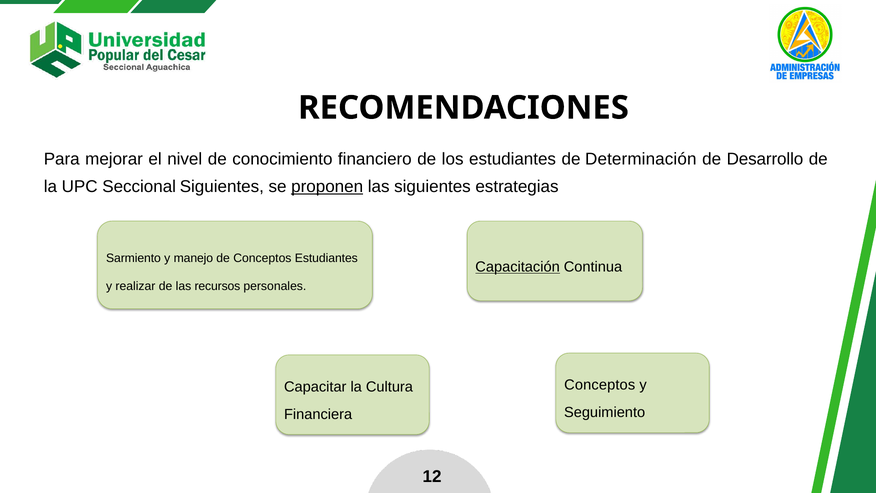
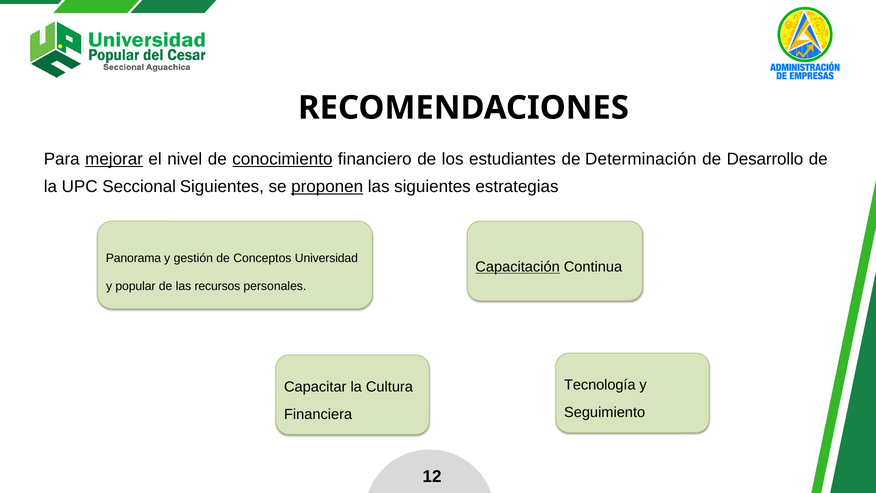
mejorar underline: none -> present (114, 159)
conocimiento underline: none -> present (282, 159)
Sarmiento: Sarmiento -> Panorama (133, 258)
manejo: manejo -> gestión (193, 258)
Conceptos Estudiantes: Estudiantes -> Universidad (326, 258)
realizar: realizar -> popular (135, 286)
Conceptos: Conceptos -> Tecnología (600, 385)
